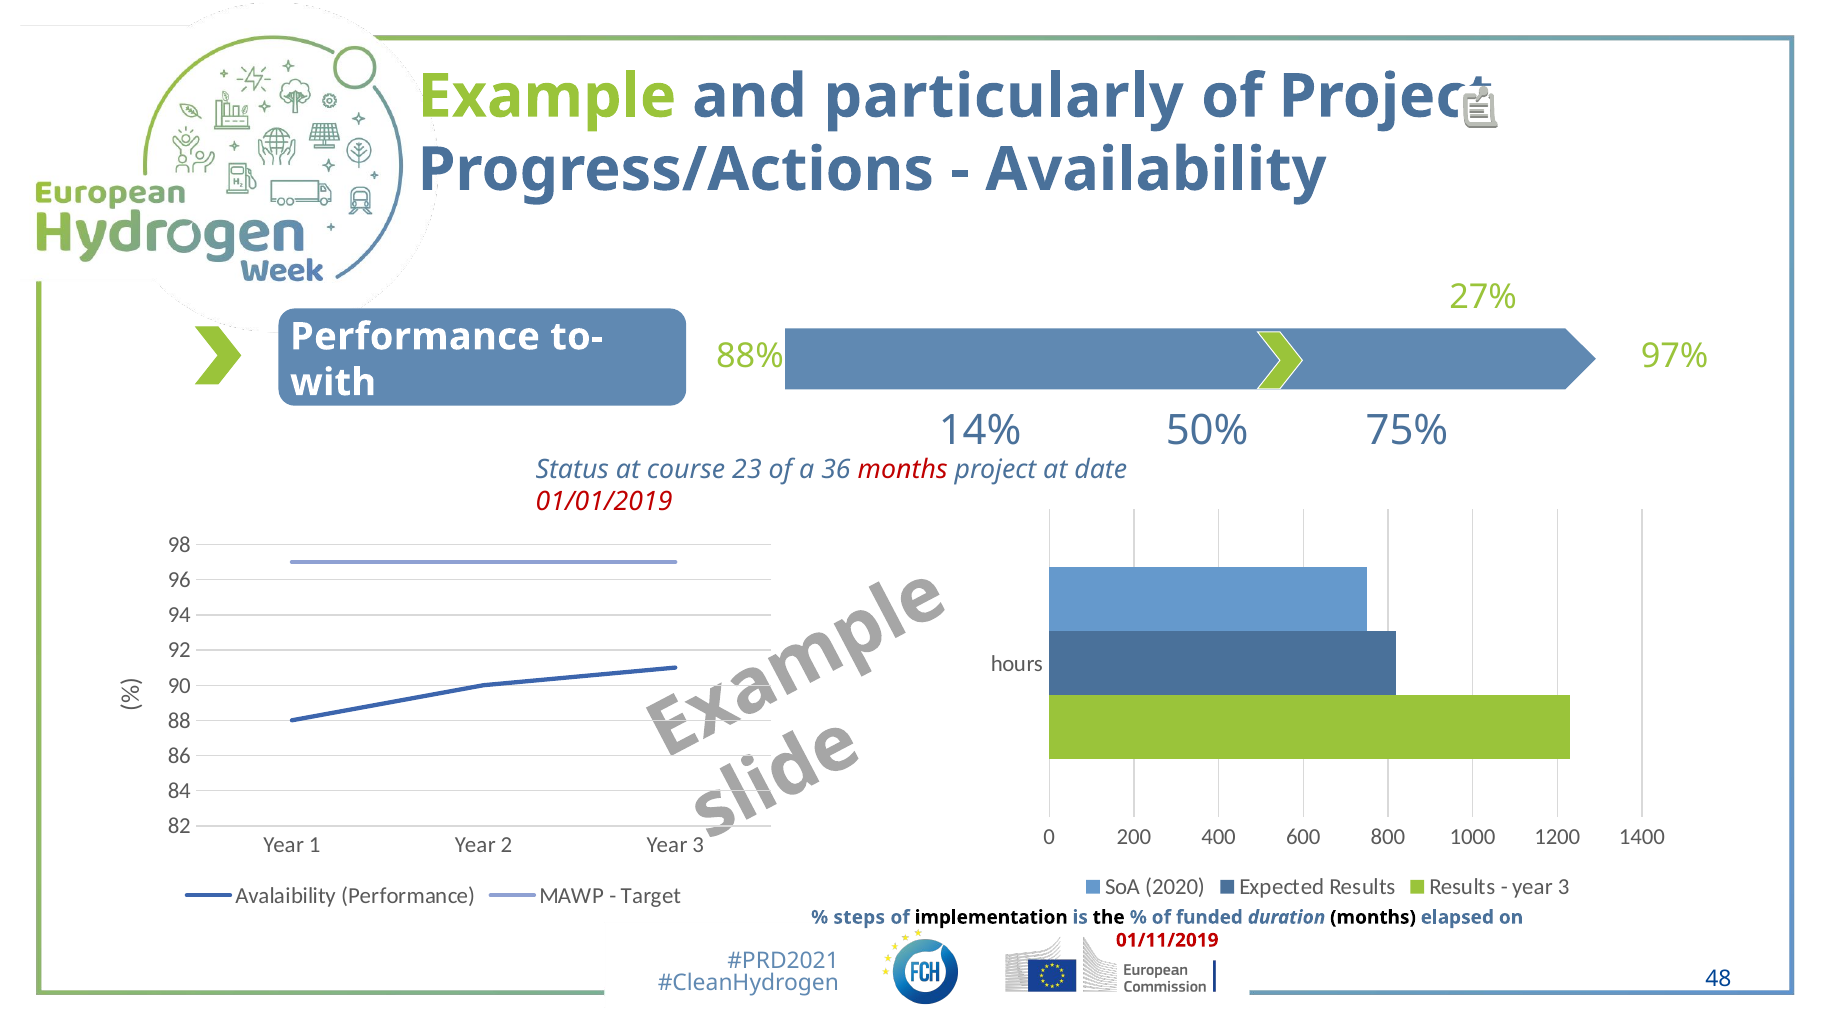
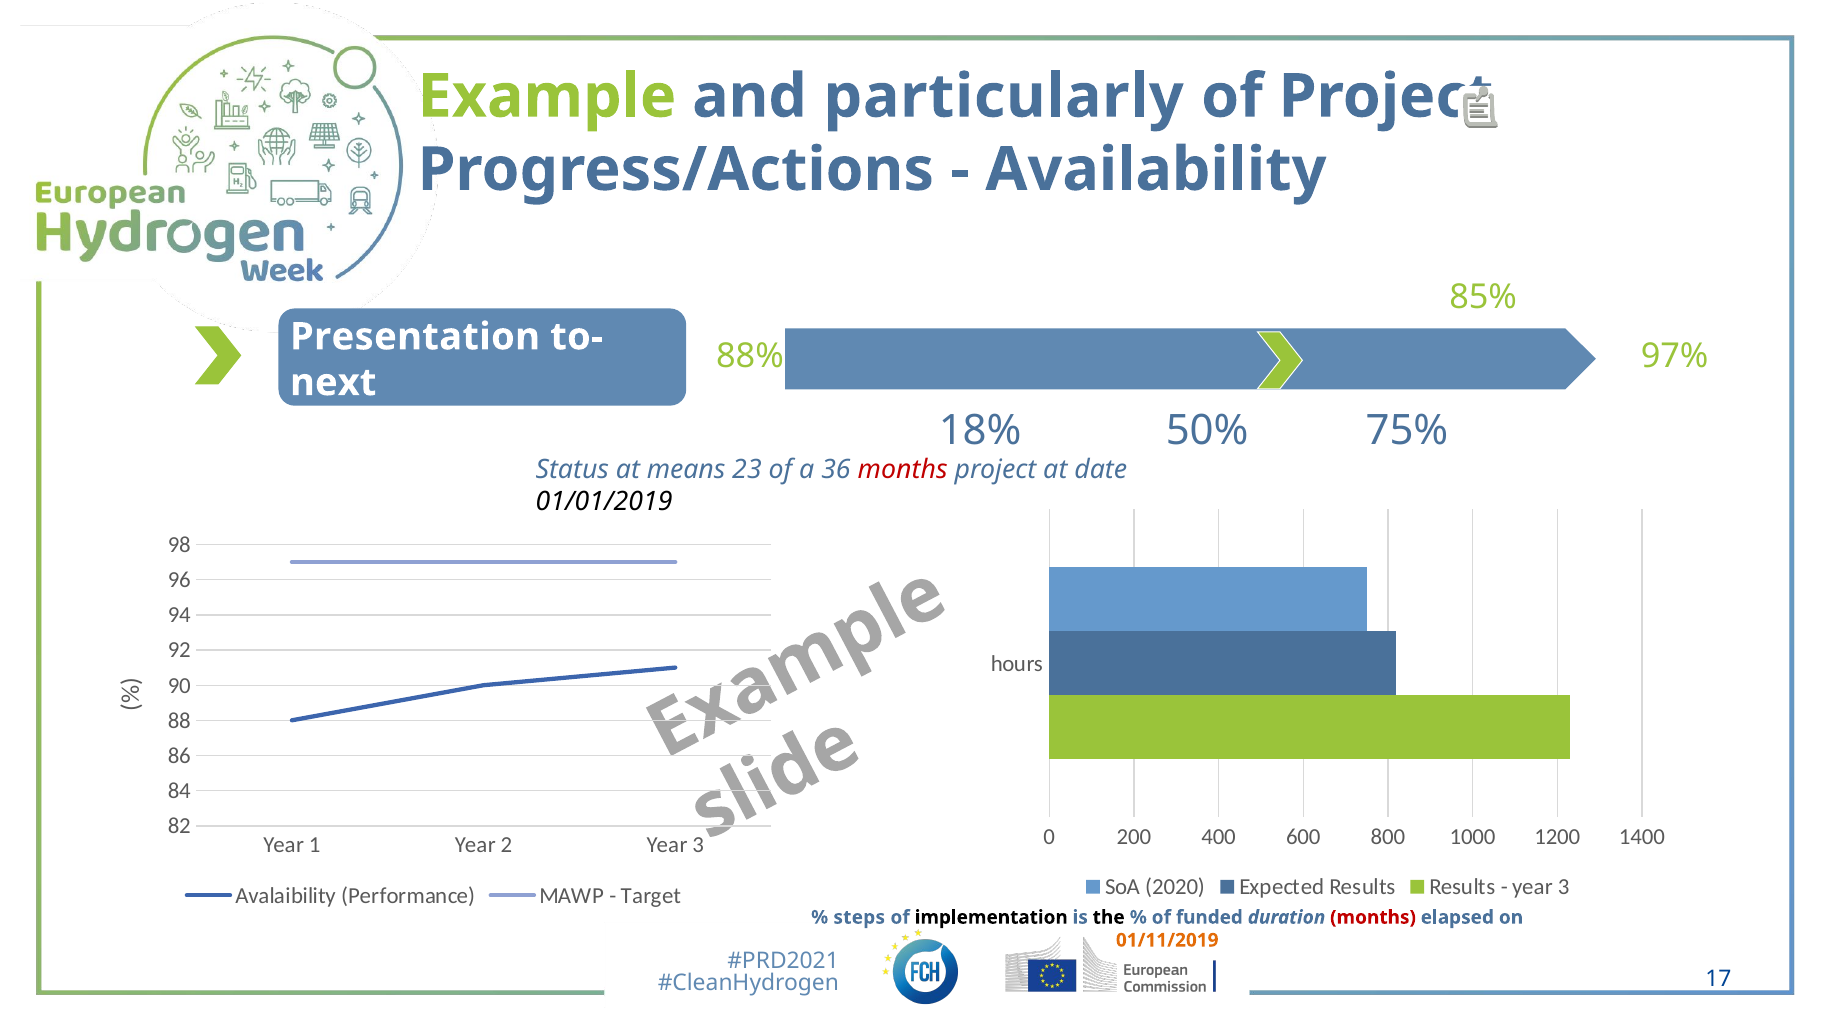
27%: 27% -> 85% (1483, 297)
Performance: Performance -> Presentation (415, 337)
with: with -> next (333, 382)
14%: 14% -> 18% (980, 431)
course: course -> means (686, 469)
01/01/2019 colour: red -> black (604, 501)
months colour: black -> red (1373, 917)
01/11/2019 colour: red -> orange (1167, 940)
48: 48 -> 17 (1718, 979)
